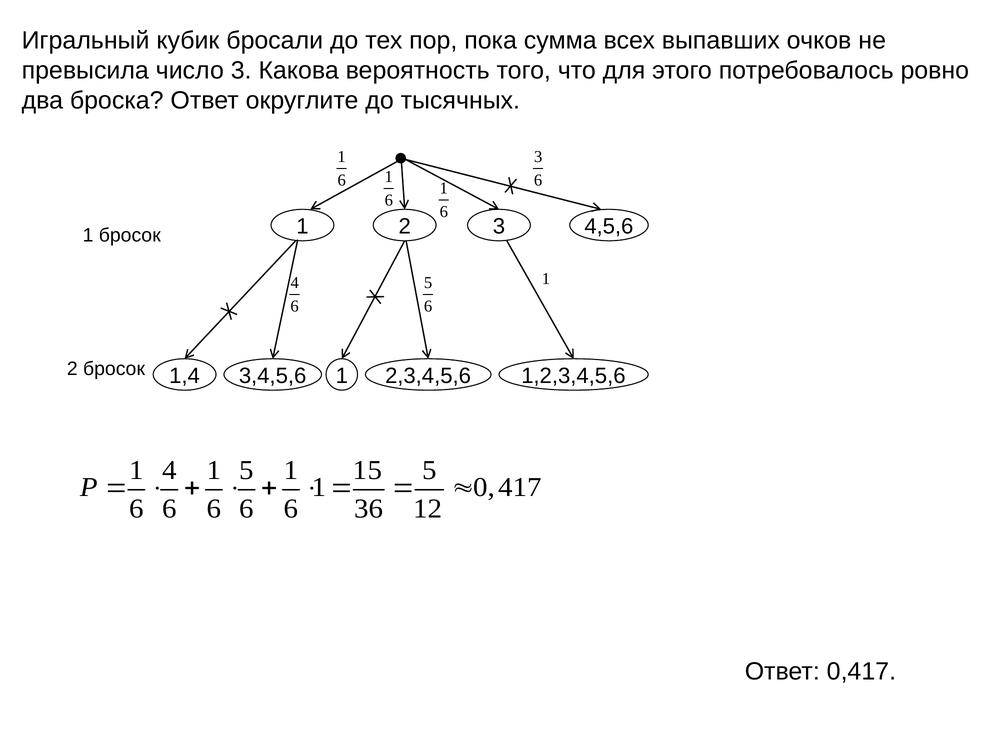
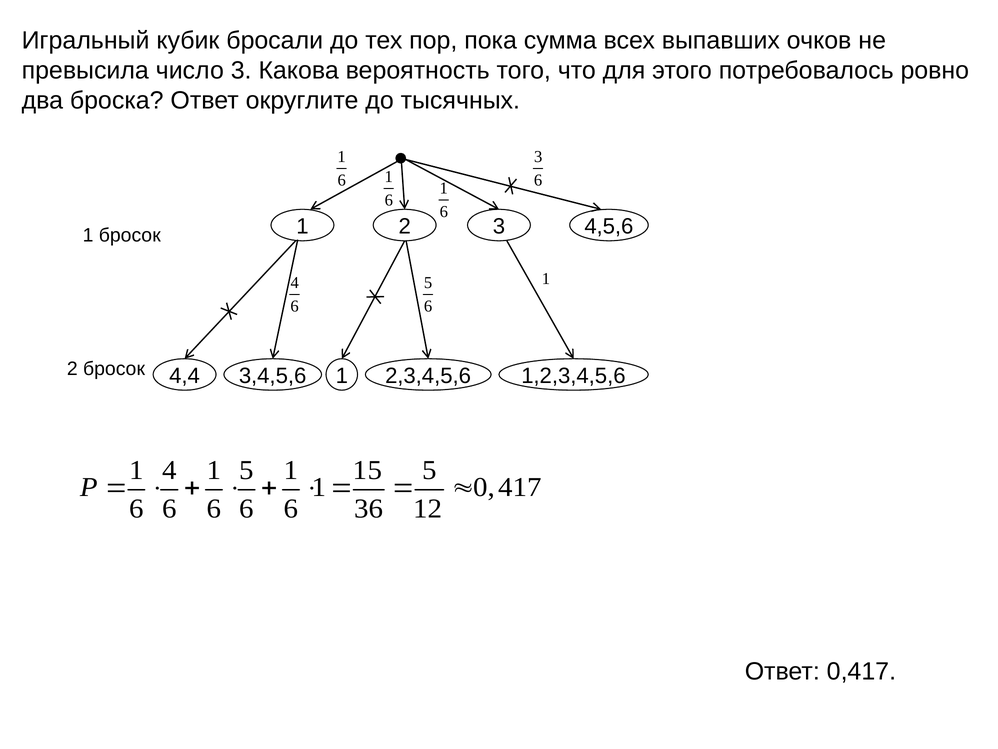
1,4: 1,4 -> 4,4 (185, 376)
